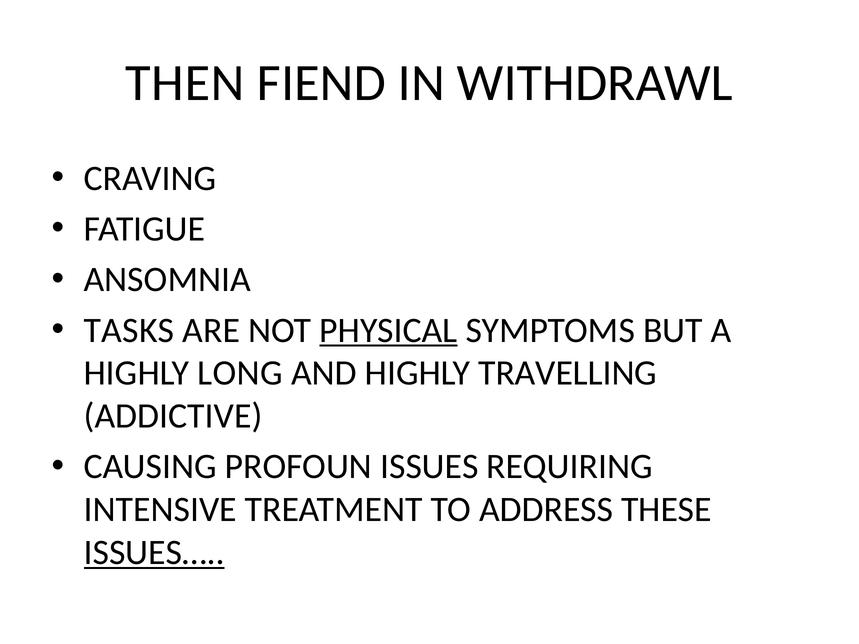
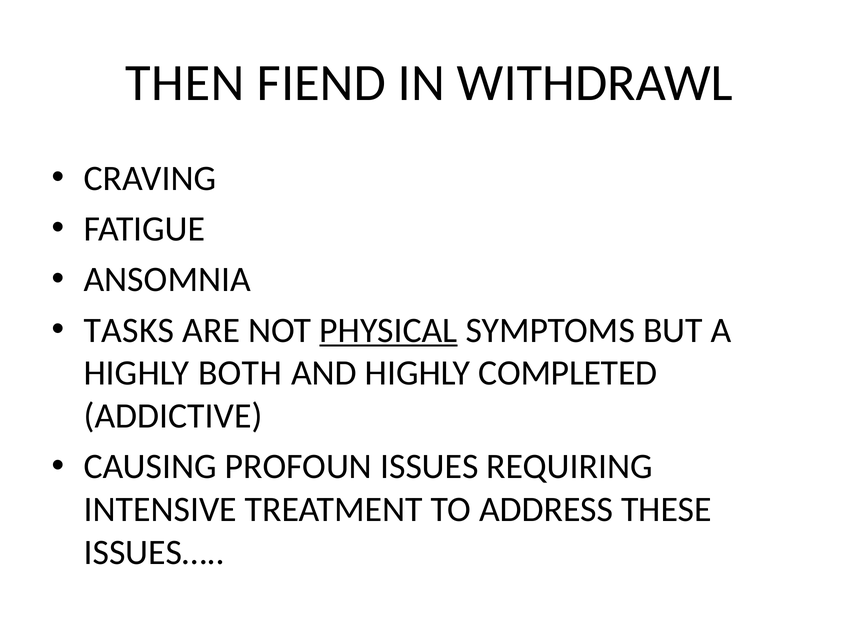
LONG: LONG -> BOTH (240, 373)
TRAVELLING: TRAVELLING -> COMPLETED (568, 373)
ISSUES… underline: present -> none (154, 553)
